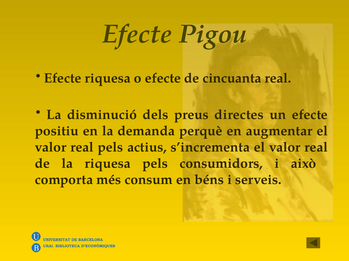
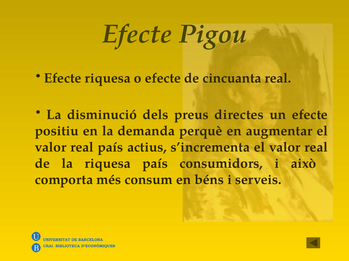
real pels: pels -> país (110, 148)
riquesa pels: pels -> país (155, 164)
